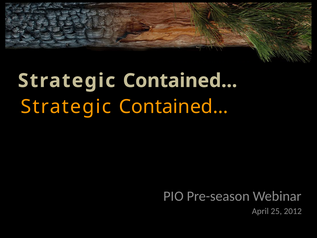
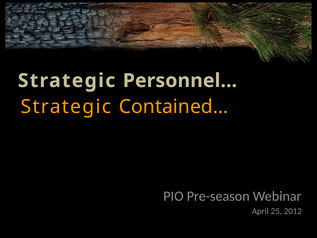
Contained: Contained -> Personnel (180, 81)
